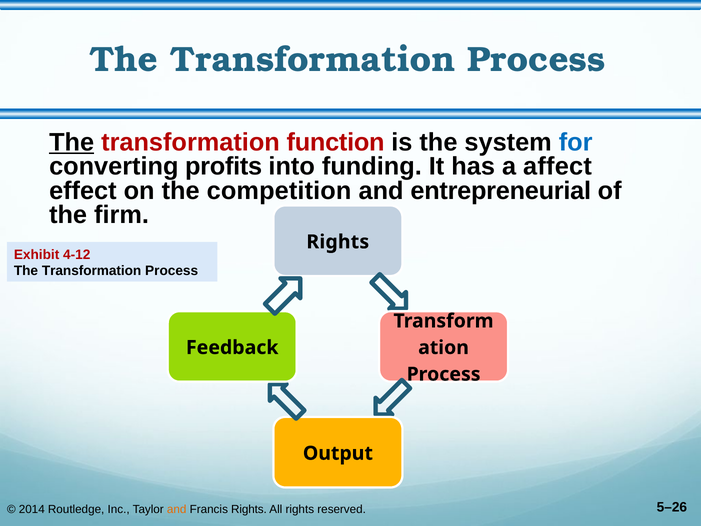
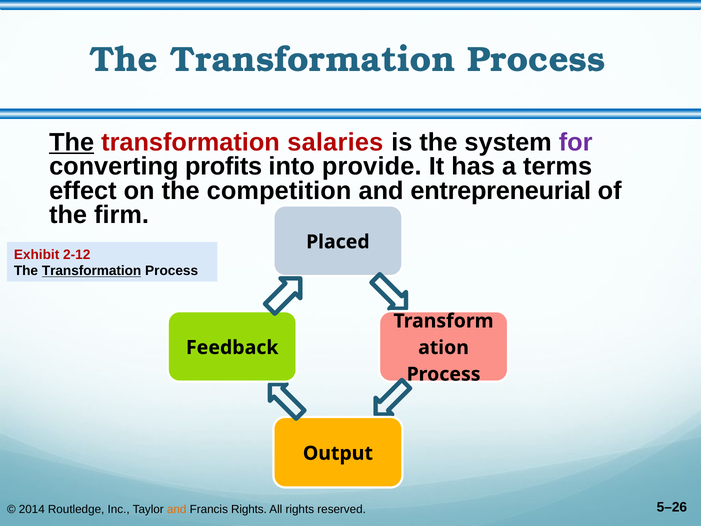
function: function -> salaries (335, 142)
for colour: blue -> purple (576, 142)
funding: funding -> provide (372, 166)
affect: affect -> terms (558, 166)
Rights: Rights -> Placed (338, 242)
4-12: 4-12 -> 2-12 (77, 254)
Transformation underline: none -> present (92, 271)
